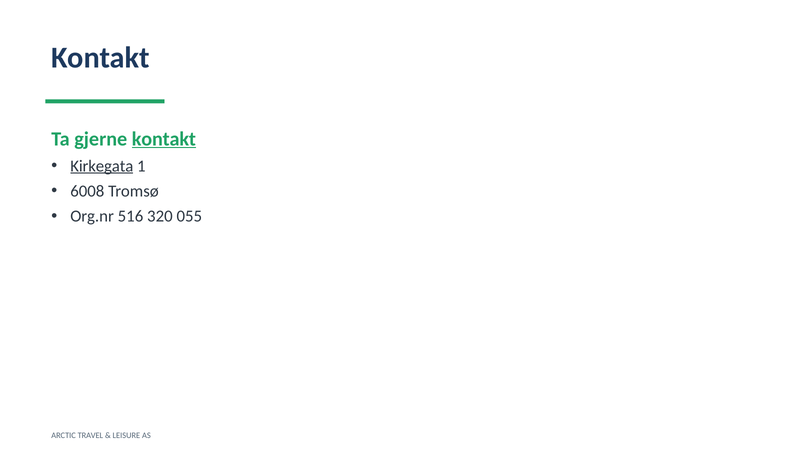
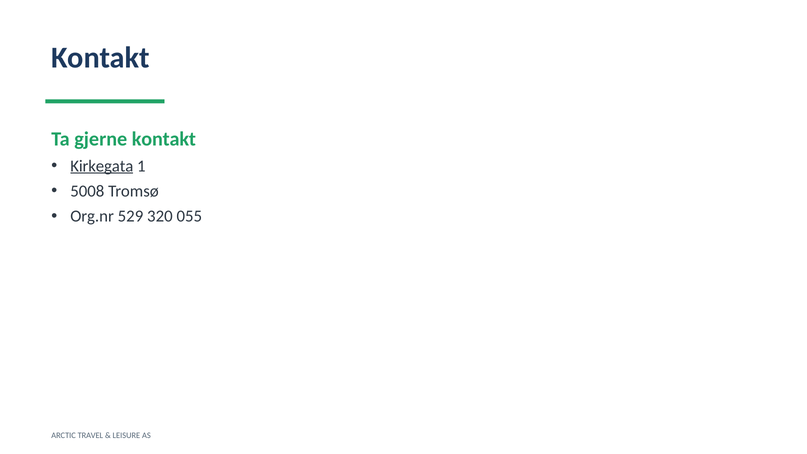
kontakt underline: present -> none (164, 139)
6008: 6008 -> 5008 (87, 191)
516: 516 -> 529 (130, 216)
